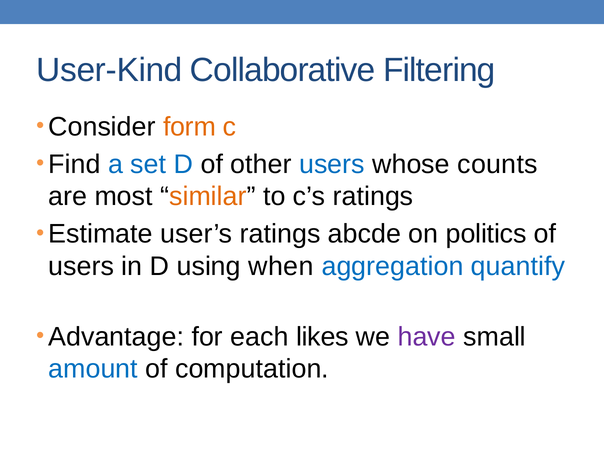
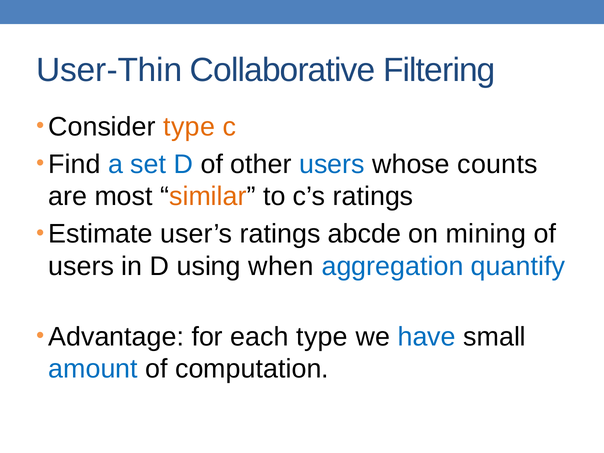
User-Kind: User-Kind -> User-Thin (109, 70)
Consider form: form -> type (189, 127)
politics: politics -> mining (486, 234)
each likes: likes -> type (322, 337)
have colour: purple -> blue (427, 337)
